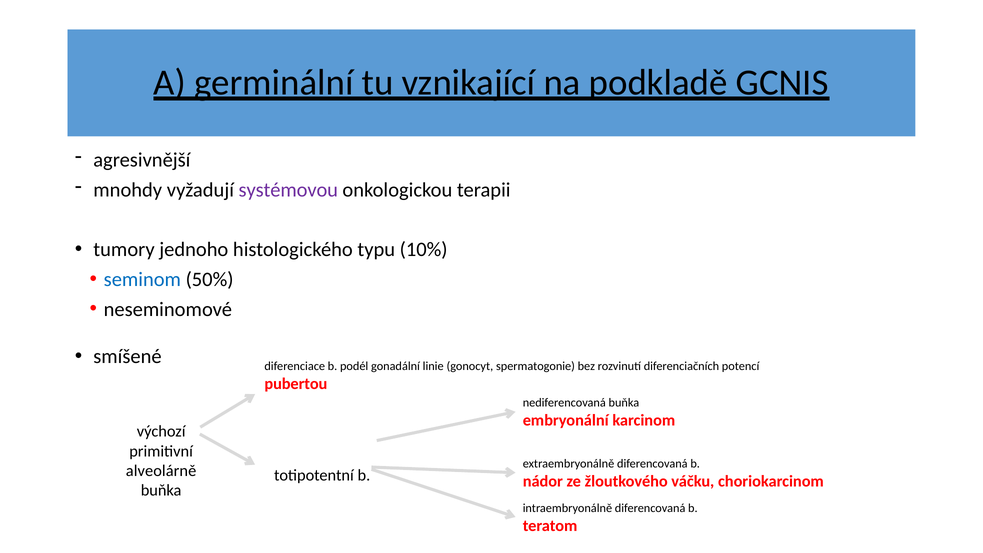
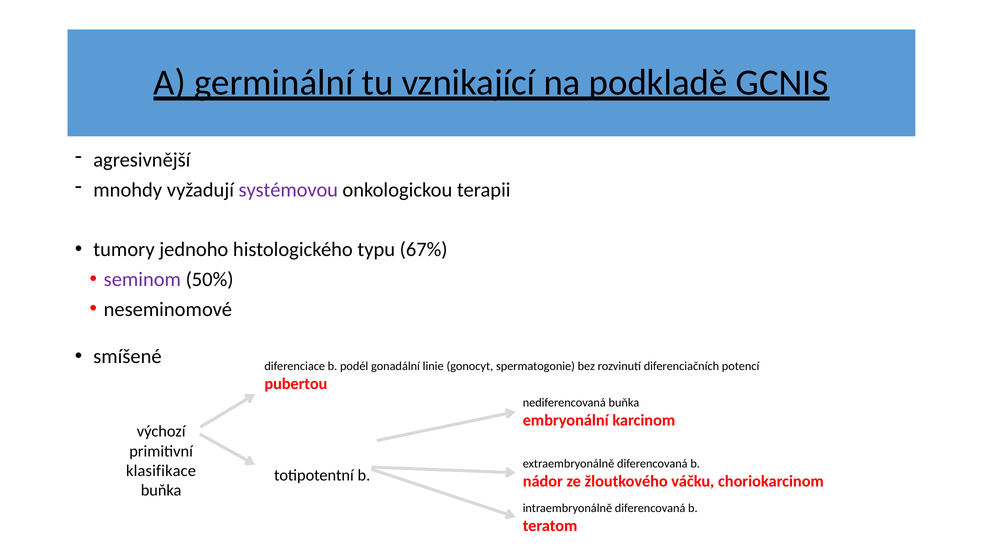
10%: 10% -> 67% (424, 250)
seminom colour: blue -> purple (142, 280)
alveolárně: alveolárně -> klasifikace (161, 471)
